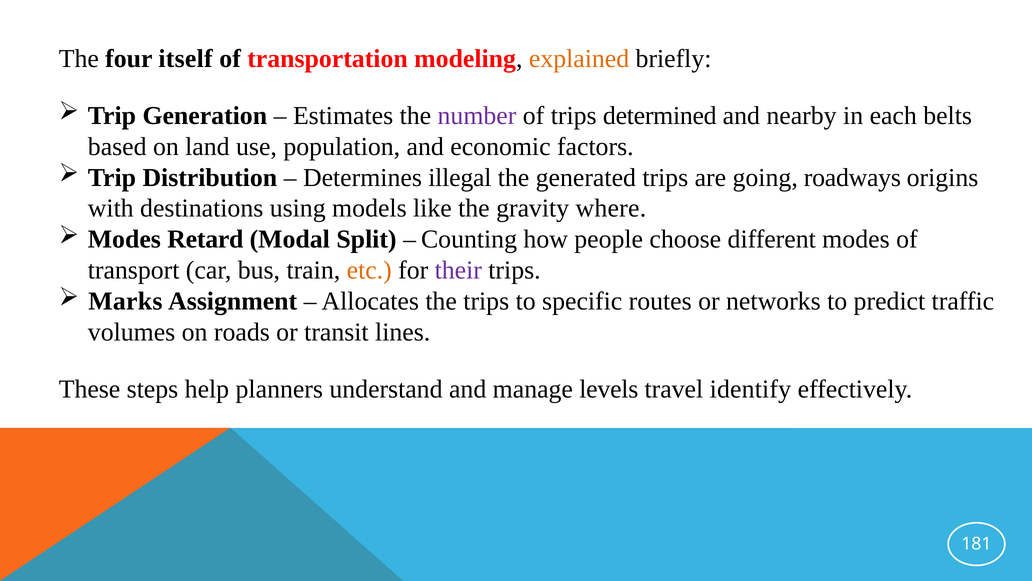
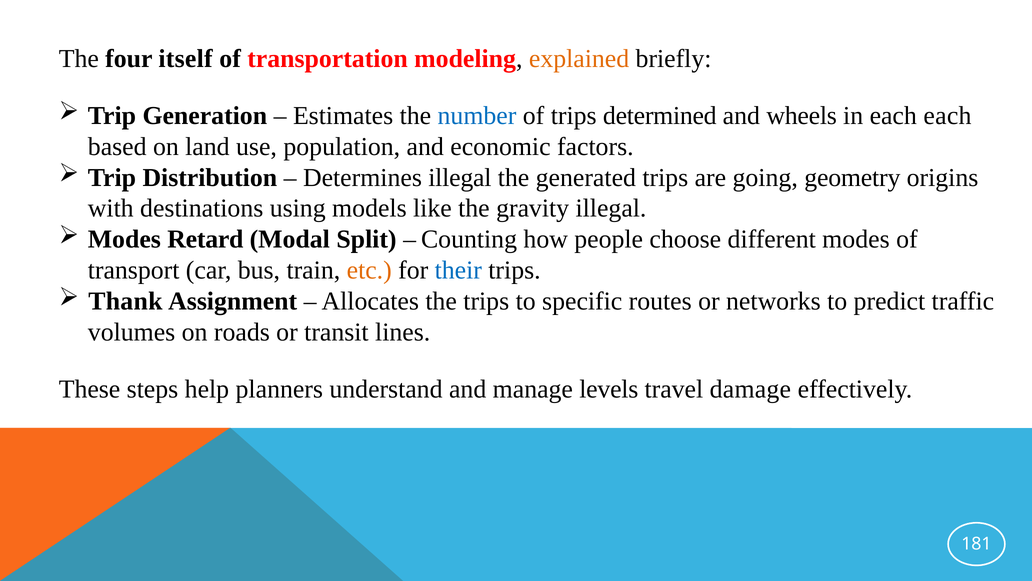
number colour: purple -> blue (477, 115)
nearby: nearby -> wheels (802, 115)
each belts: belts -> each (947, 115)
roadways: roadways -> geometry (852, 177)
gravity where: where -> illegal (611, 208)
their colour: purple -> blue (458, 270)
Marks: Marks -> Thank (125, 301)
identify: identify -> damage (750, 389)
